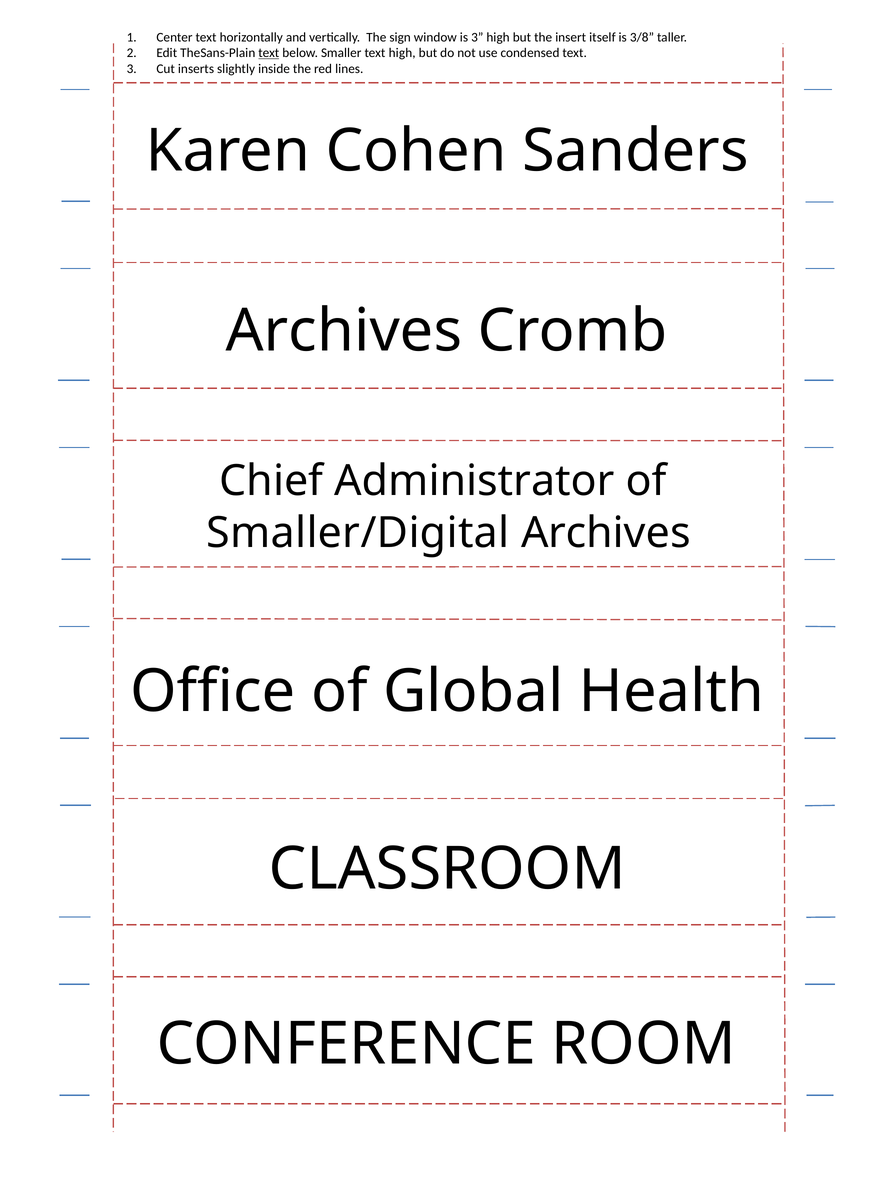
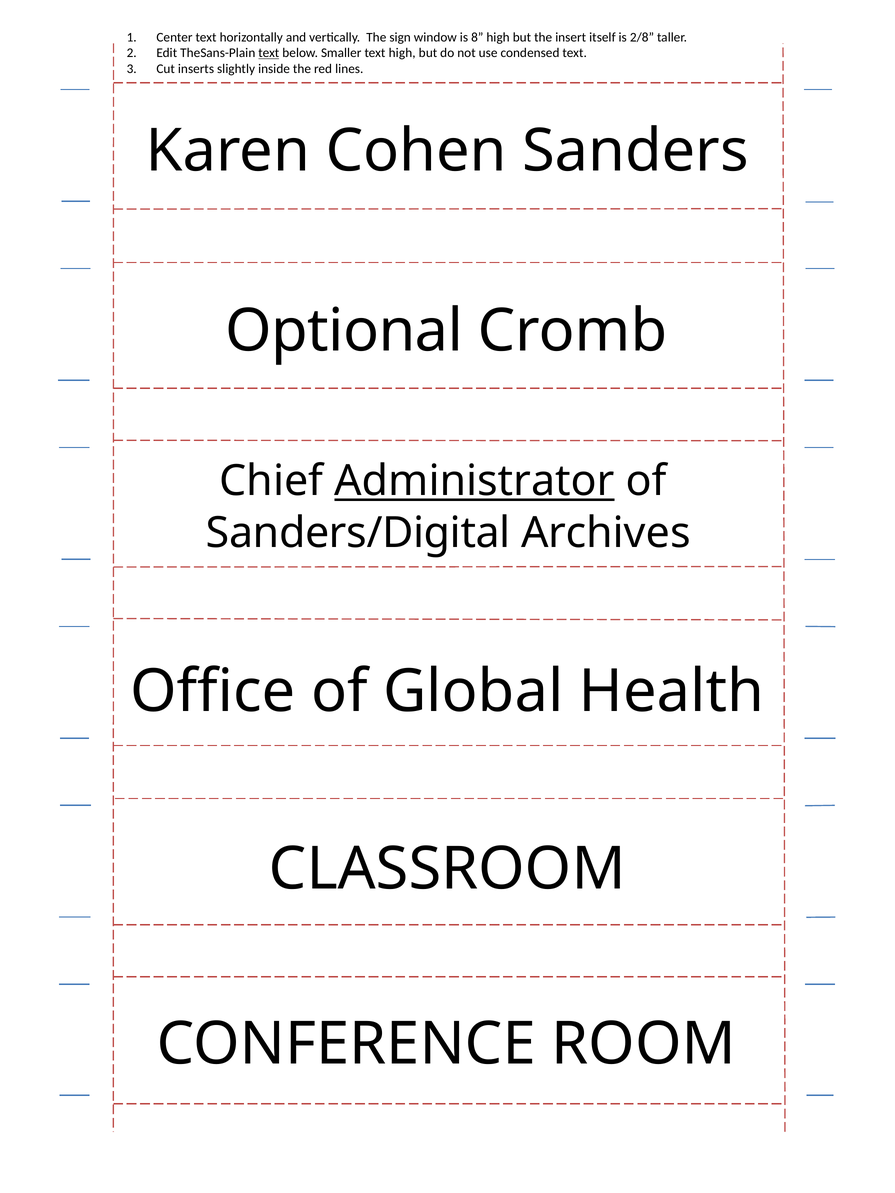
is 3: 3 -> 8 (477, 37)
3/8: 3/8 -> 2/8 (642, 37)
Archives: Archives -> Optional (344, 331)
Administrator underline: none -> present (474, 481)
Smaller/Digital: Smaller/Digital -> Sanders/Digital (358, 533)
